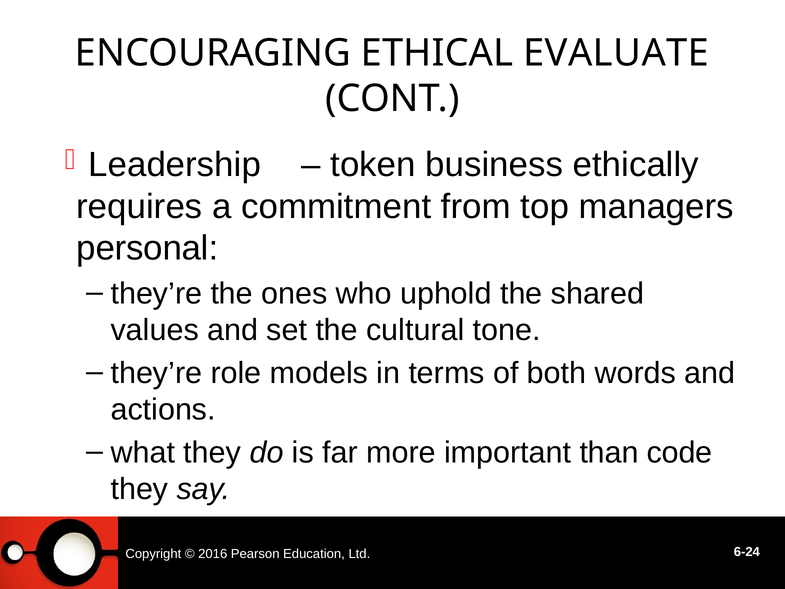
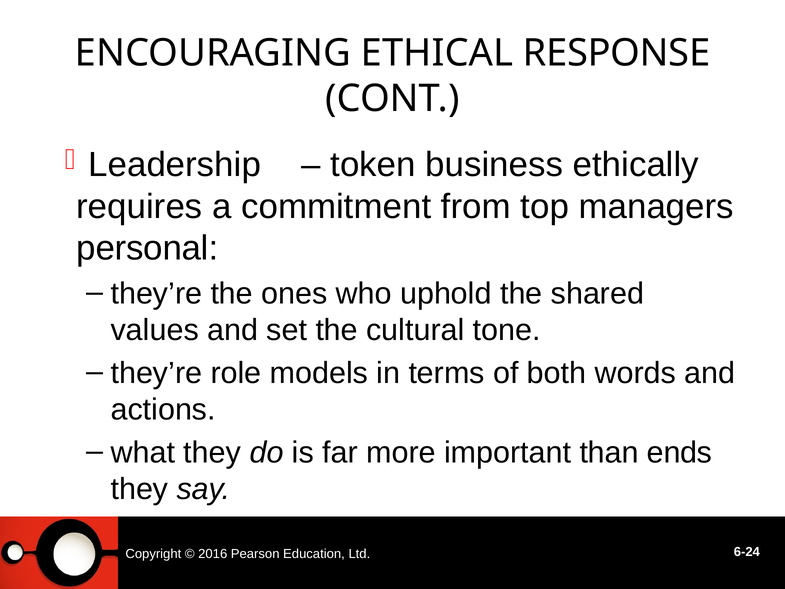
EVALUATE: EVALUATE -> RESPONSE (617, 53)
code: code -> ends (680, 452)
